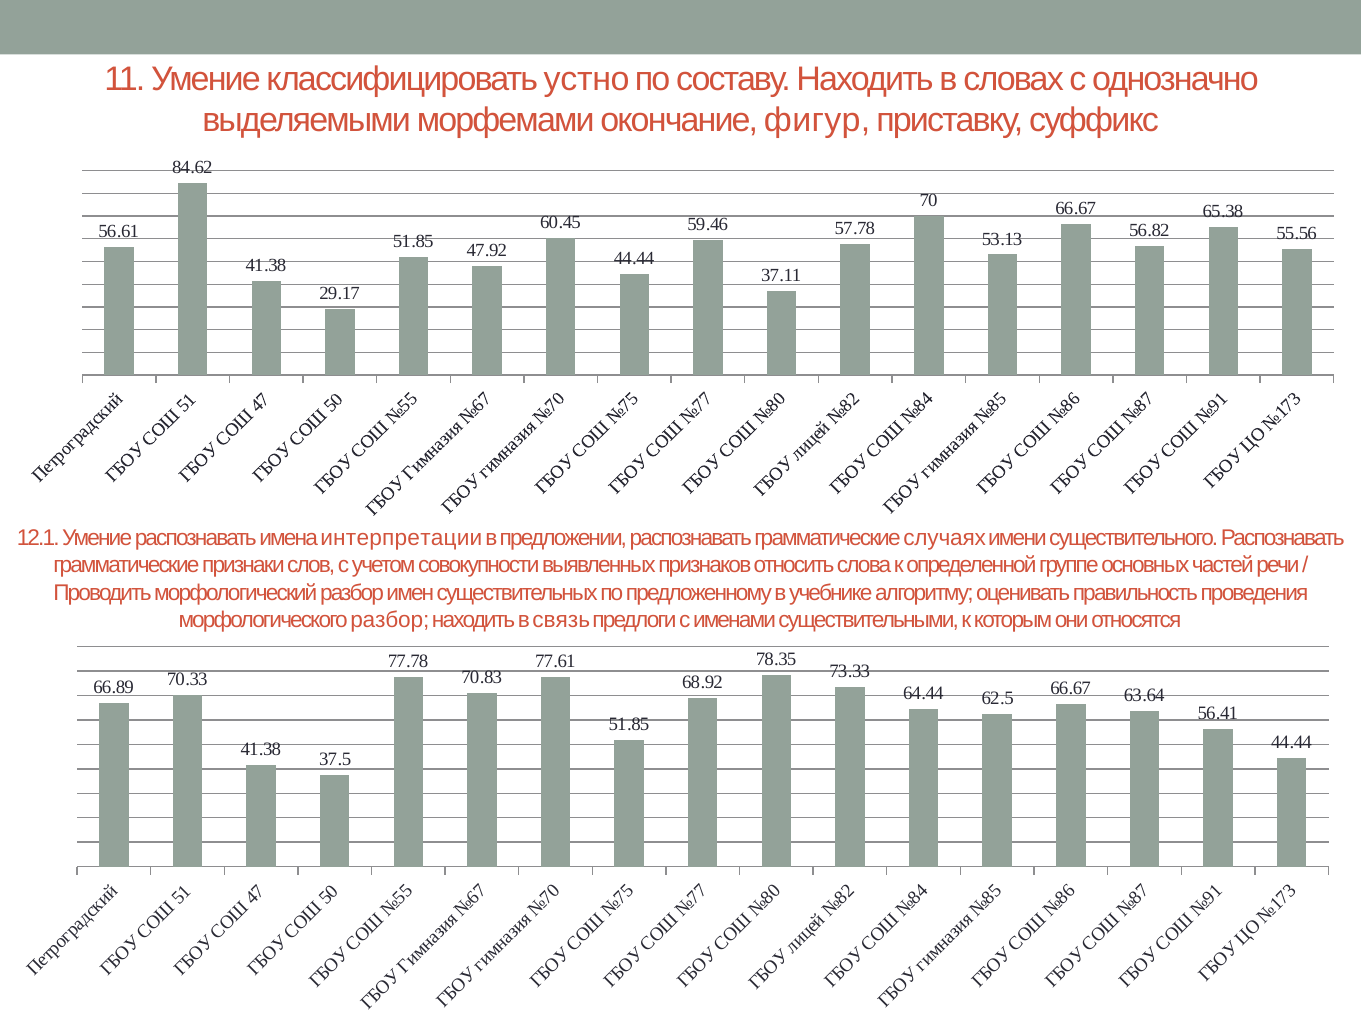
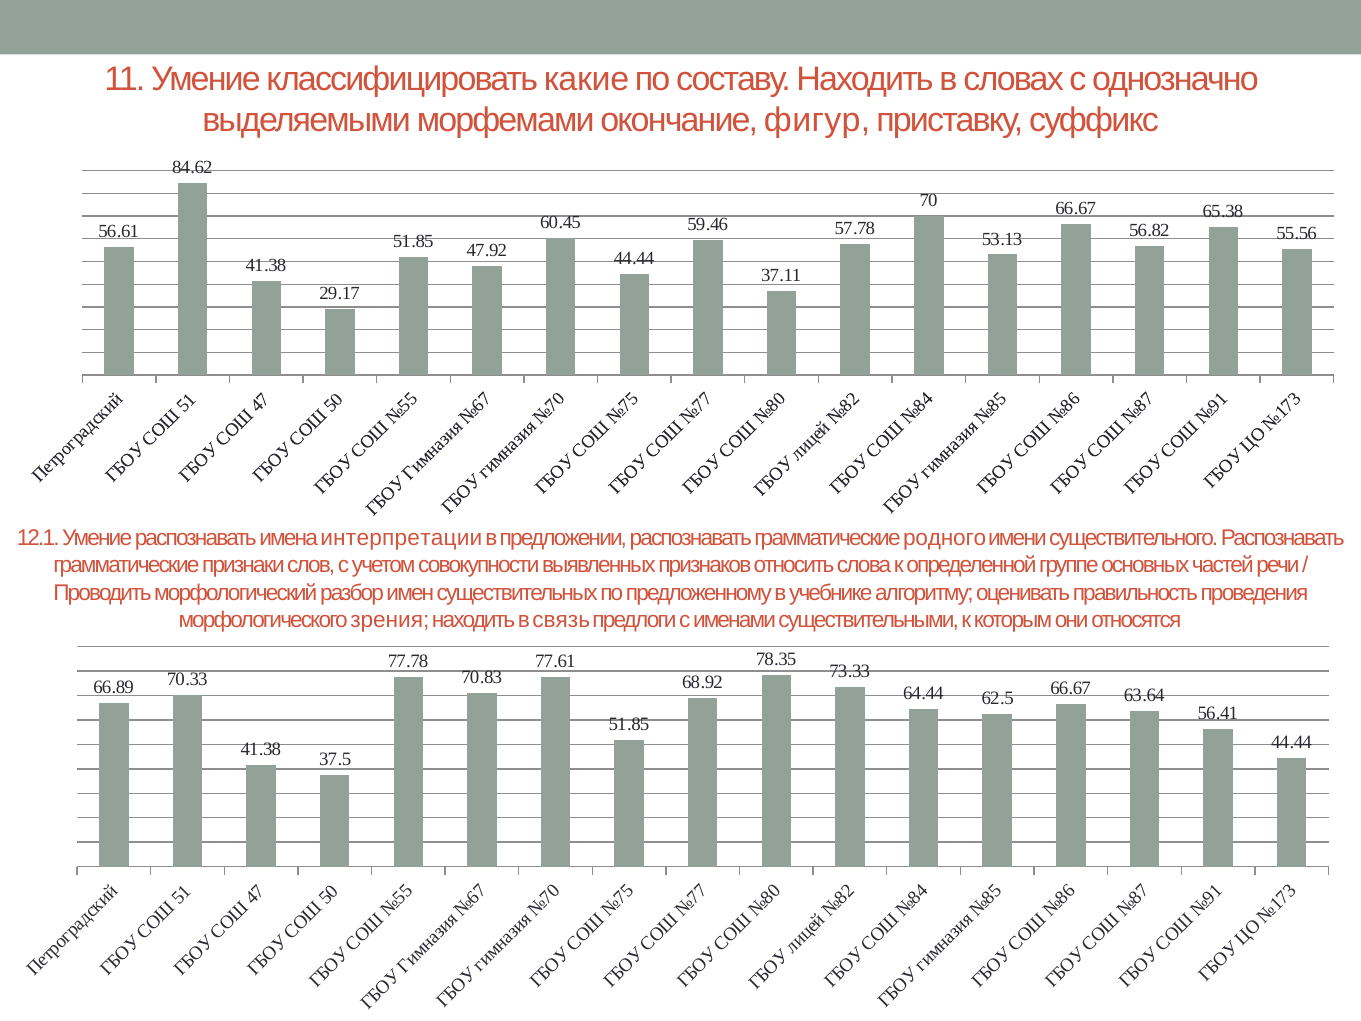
устно: устно -> какие (587, 80)
случаях: случаях -> родного (945, 538)
морфологического разбор: разбор -> зрения (390, 620)
